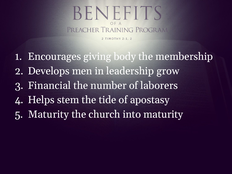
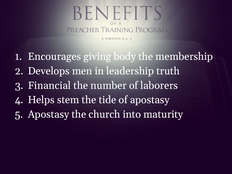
grow: grow -> truth (168, 71)
Maturity: Maturity -> Apostasy (48, 114)
